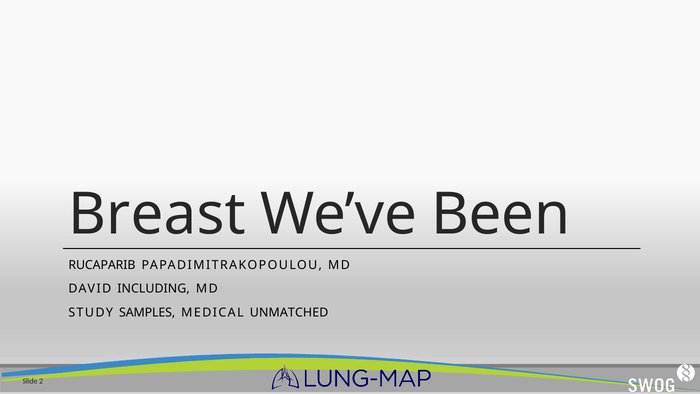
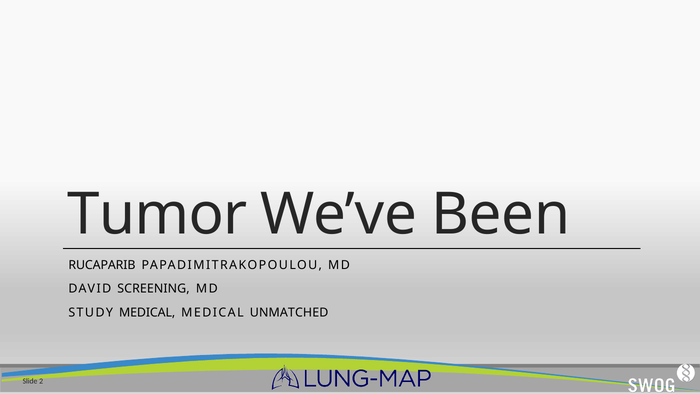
Breast: Breast -> Tumor (157, 215)
INCLUDING: INCLUDING -> SCREENING (153, 289)
STUDY SAMPLES: SAMPLES -> MEDICAL (147, 312)
